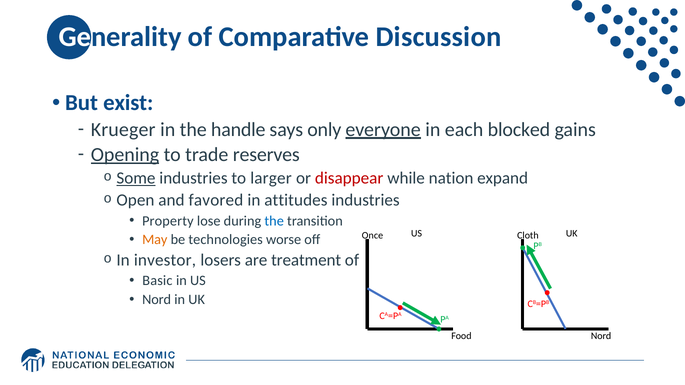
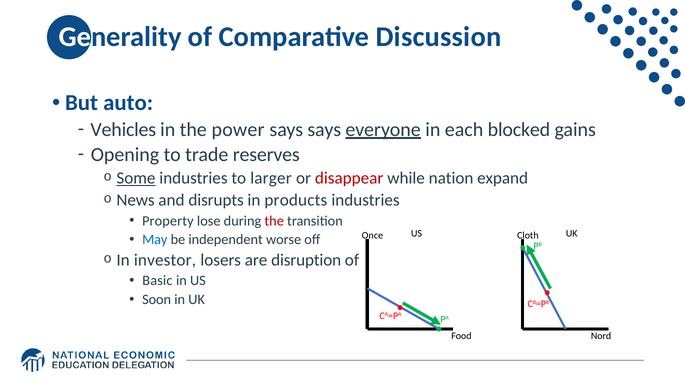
exist: exist -> auto (128, 103)
Krueger: Krueger -> Vehicles (123, 130)
handle: handle -> power (238, 130)
says only: only -> says (324, 130)
Opening underline: present -> none (125, 155)
Open: Open -> News (136, 200)
favored: favored -> disrupts (216, 200)
attitudes: attitudes -> products (296, 200)
the colour: blue -> red (274, 221)
May colour: orange -> blue (155, 240)
technologies: technologies -> independent (226, 240)
treatment: treatment -> disruption (306, 260)
Nord: Nord -> Soon (157, 300)
